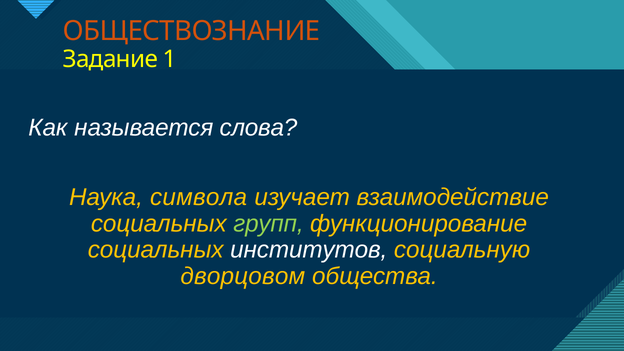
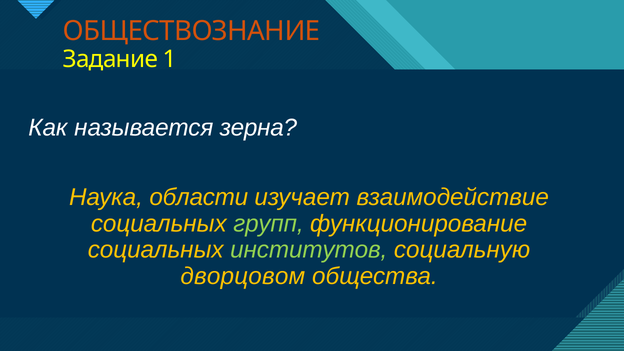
слова: слова -> зерна (258, 128)
символа: символа -> области (199, 197)
институтов colour: white -> light green (309, 250)
